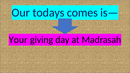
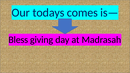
Your: Your -> Bless (18, 40)
